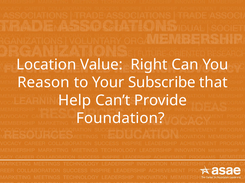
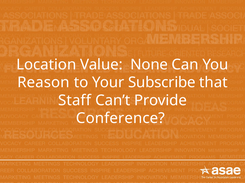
Right: Right -> None (149, 65)
Help: Help -> Staff (75, 101)
Foundation: Foundation -> Conference (120, 119)
